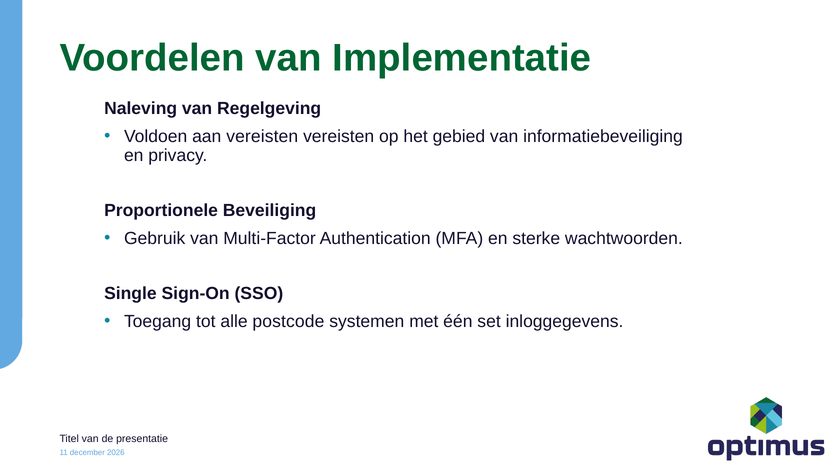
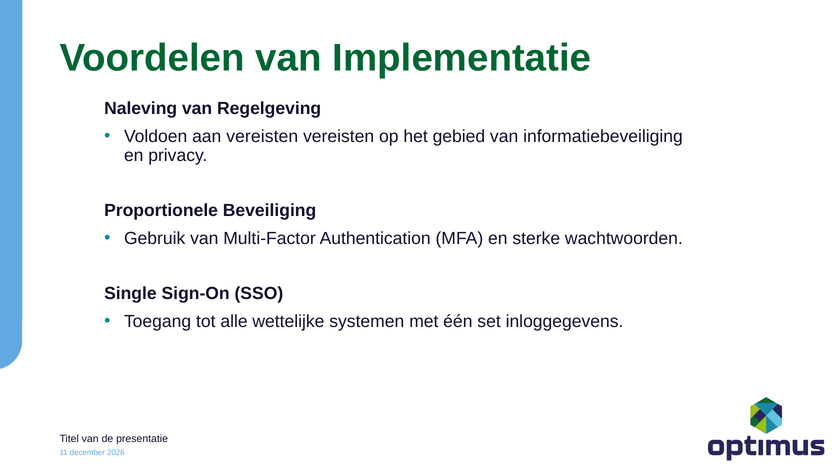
postcode: postcode -> wettelijke (288, 321)
